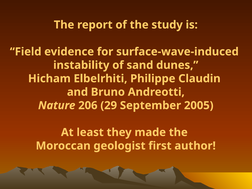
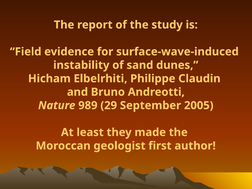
206: 206 -> 989 (88, 105)
